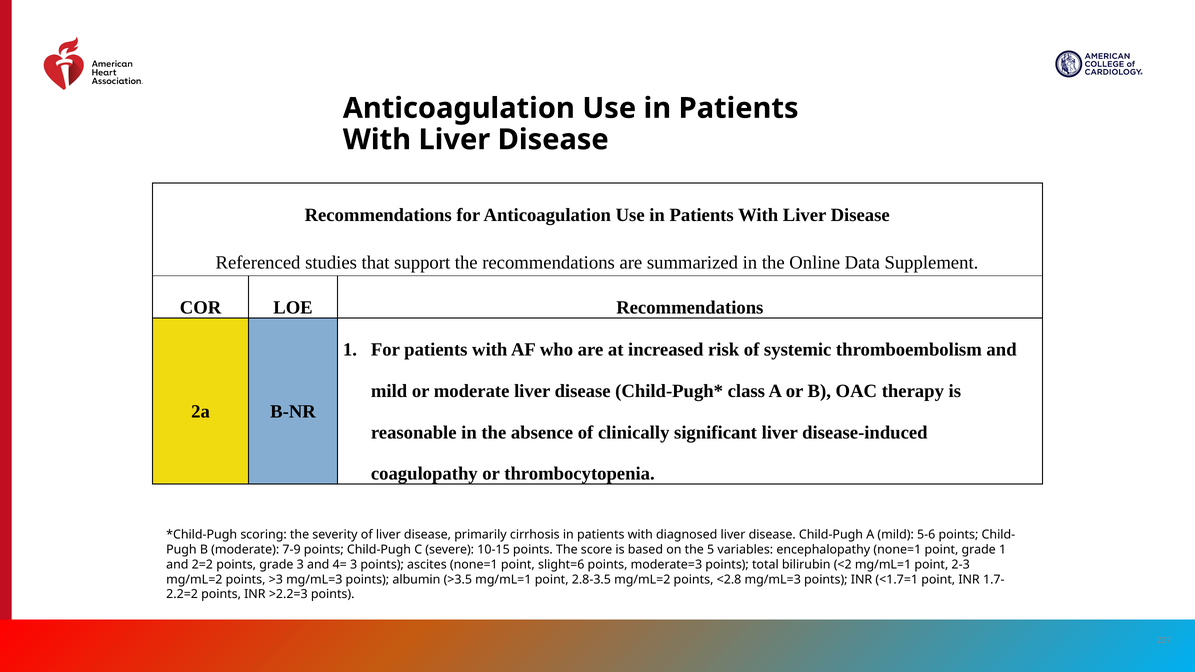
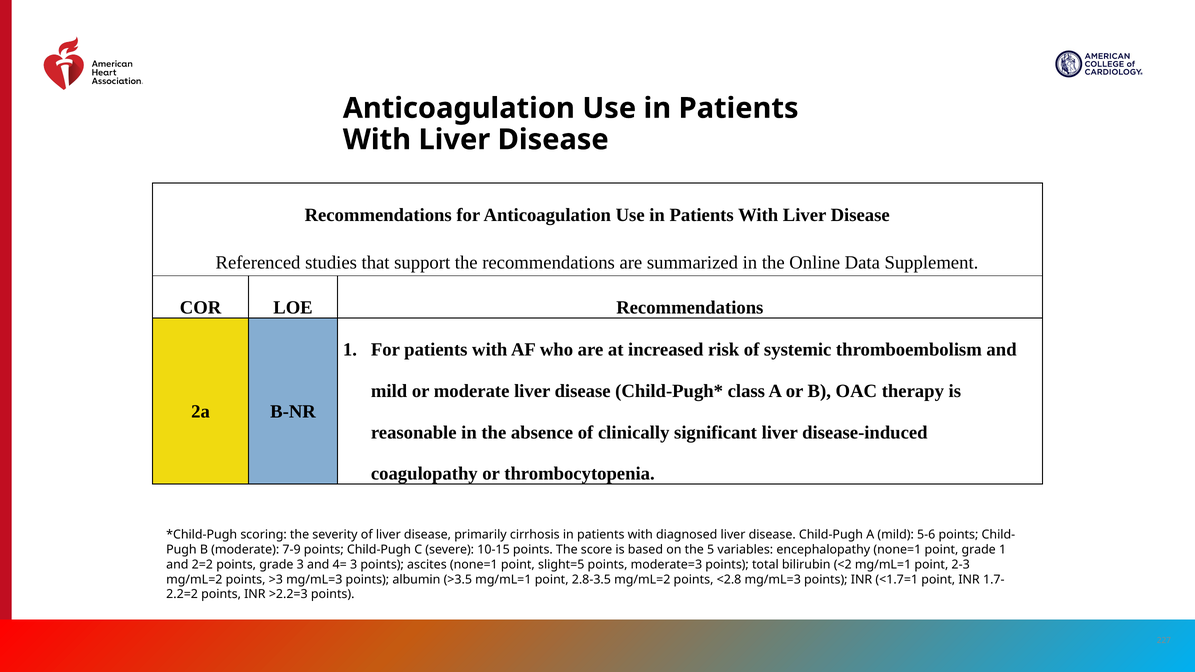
slight=6: slight=6 -> slight=5 (561, 565)
